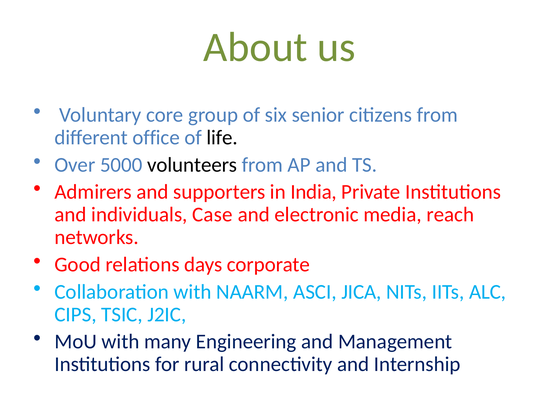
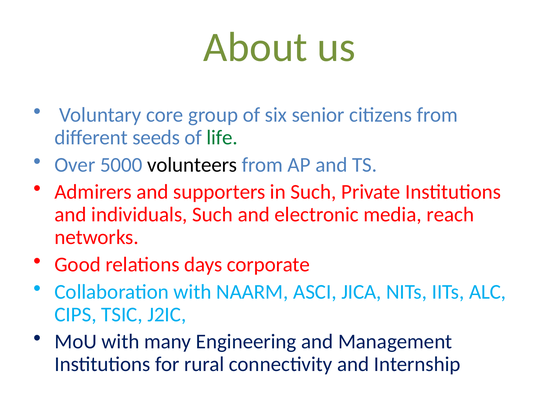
office: office -> seeds (156, 137)
life colour: black -> green (222, 137)
in India: India -> Such (313, 192)
individuals Case: Case -> Such (213, 214)
